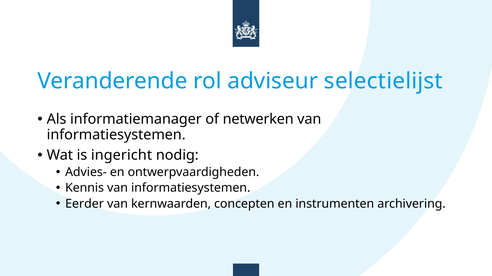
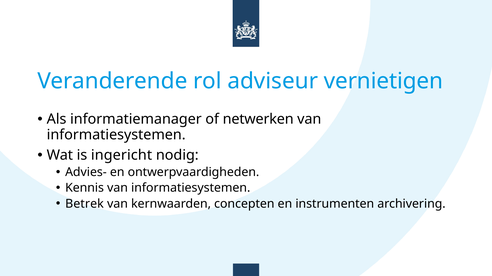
selectielijst: selectielijst -> vernietigen (383, 81)
Eerder: Eerder -> Betrek (85, 204)
